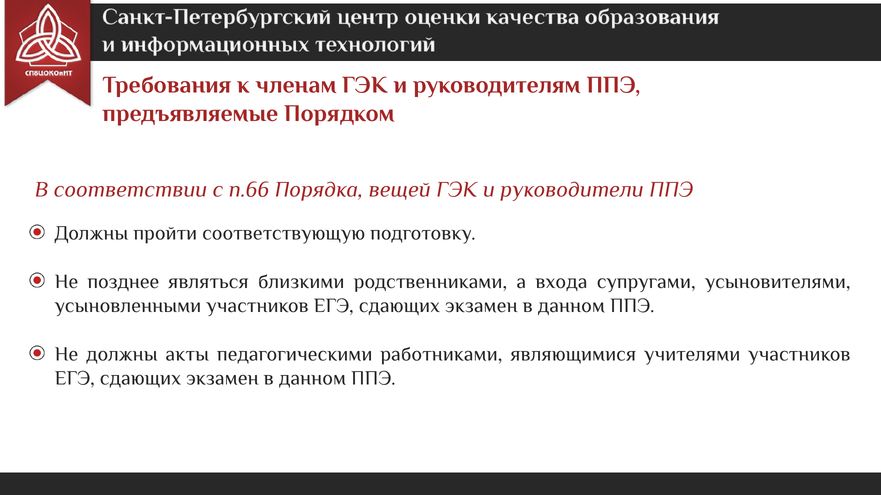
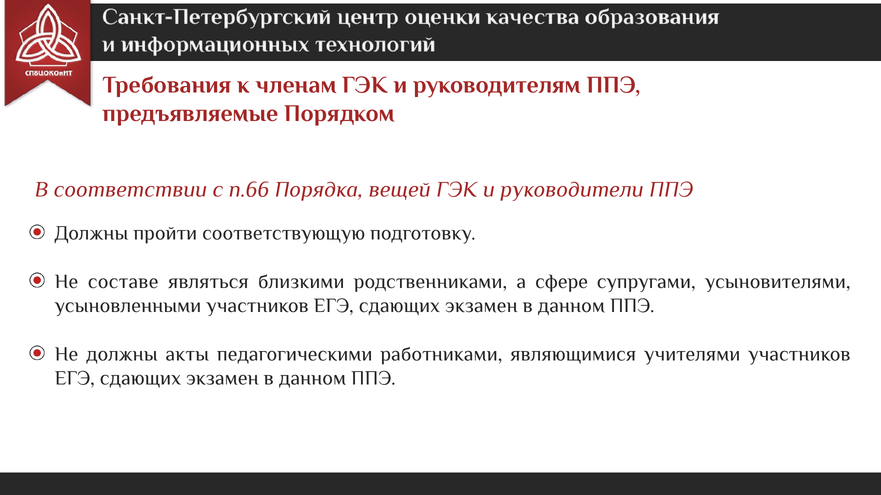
позднее: позднее -> составе (123, 282)
входа: входа -> сфере (562, 282)
